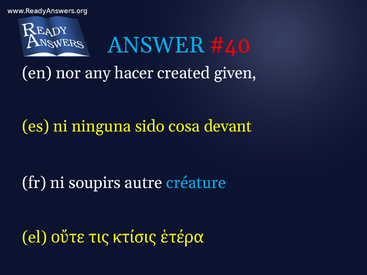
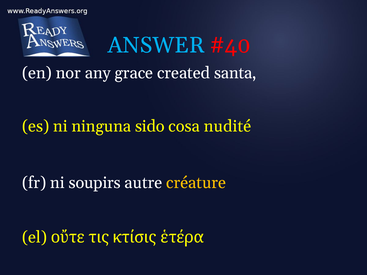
hacer: hacer -> grace (134, 73)
given: given -> santa (235, 73)
devant: devant -> nudité (228, 126)
créature colour: light blue -> yellow (196, 183)
